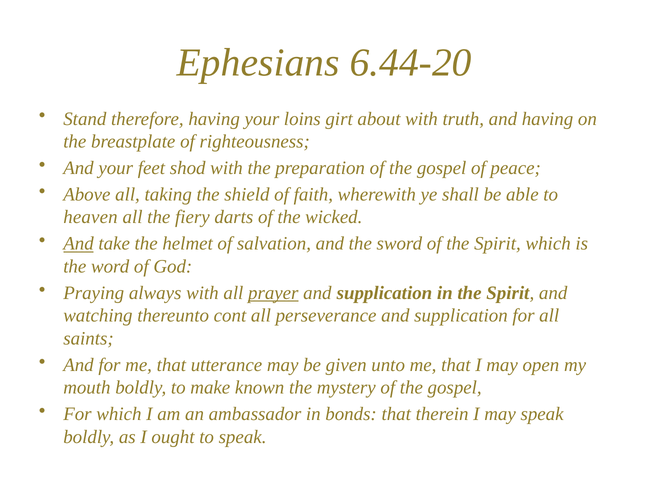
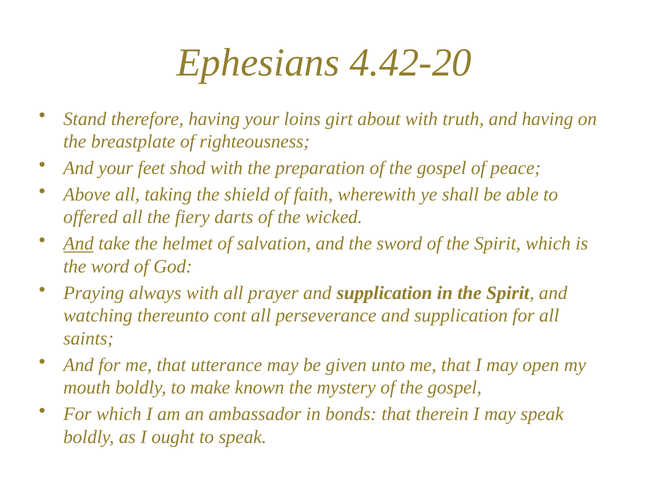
6.44-20: 6.44-20 -> 4.42-20 (411, 63)
heaven: heaven -> offered (90, 217)
prayer underline: present -> none (273, 293)
